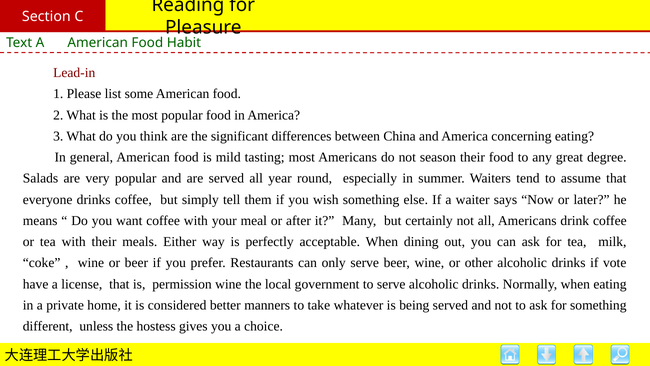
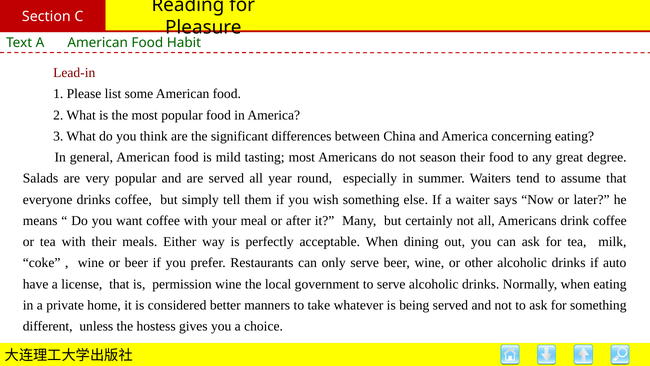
vote: vote -> auto (615, 263)
